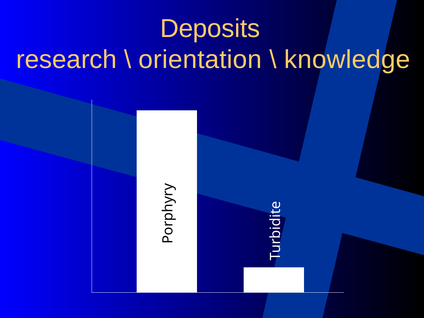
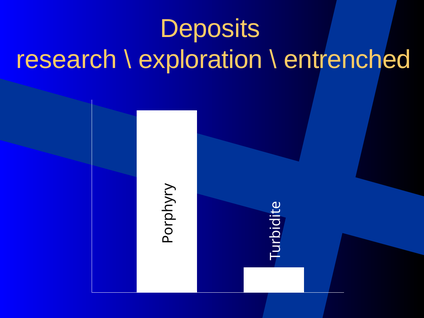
orientation: orientation -> exploration (201, 60)
knowledge: knowledge -> entrenched (347, 60)
